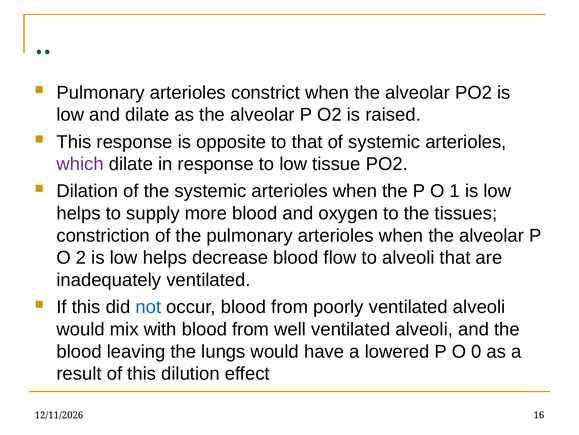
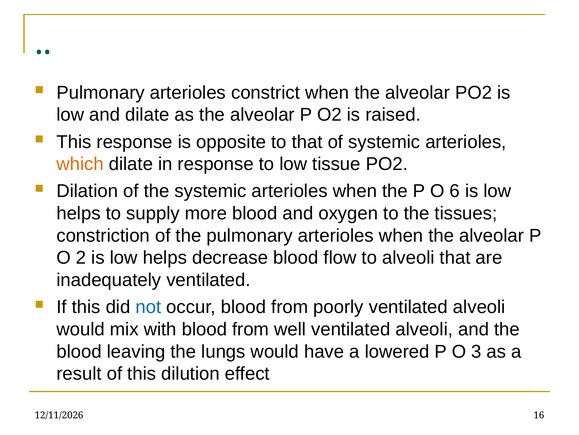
which colour: purple -> orange (80, 164)
1: 1 -> 6 (455, 191)
0: 0 -> 3 (476, 351)
